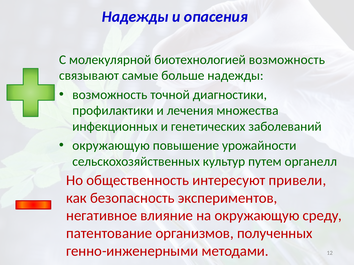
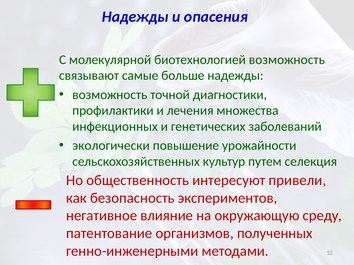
окружающую: окружающую -> экологически (111, 146)
органелл: органелл -> селекция (311, 162)
